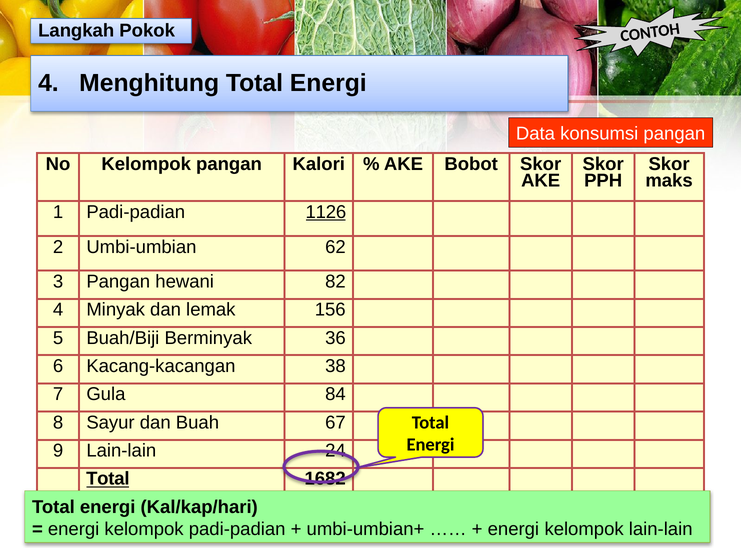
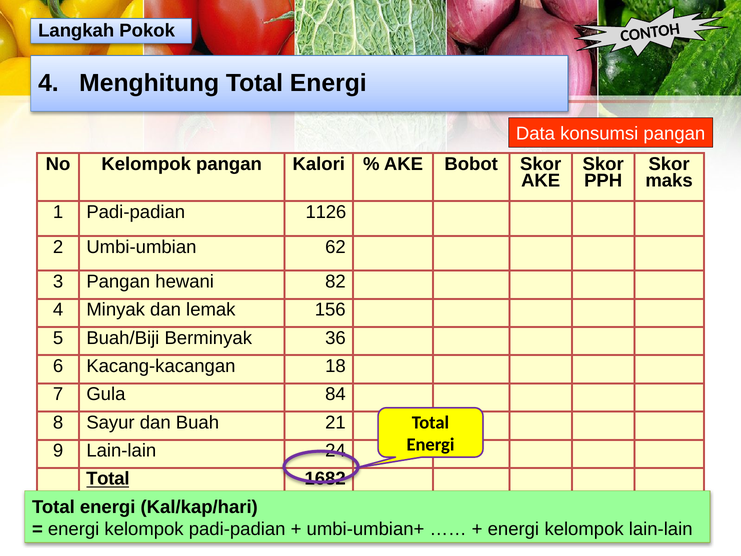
1126 underline: present -> none (326, 212)
38: 38 -> 18 (335, 366)
67: 67 -> 21 (335, 422)
